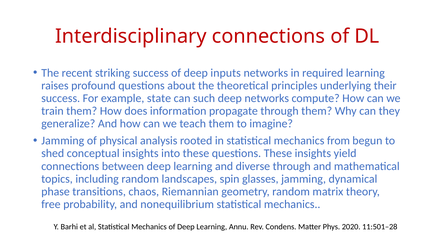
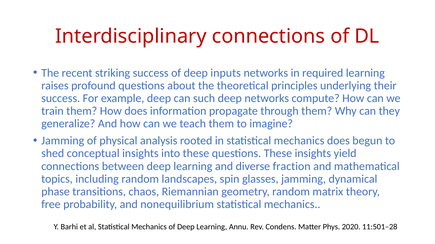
example state: state -> deep (159, 98)
mechanics from: from -> does (338, 141)
diverse through: through -> fraction (292, 167)
